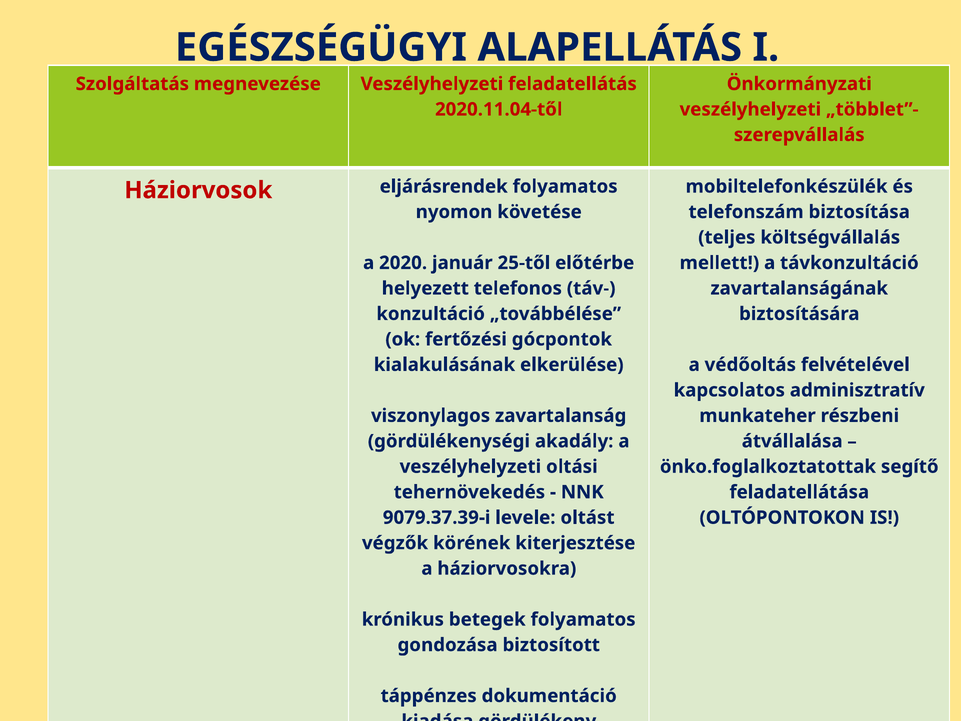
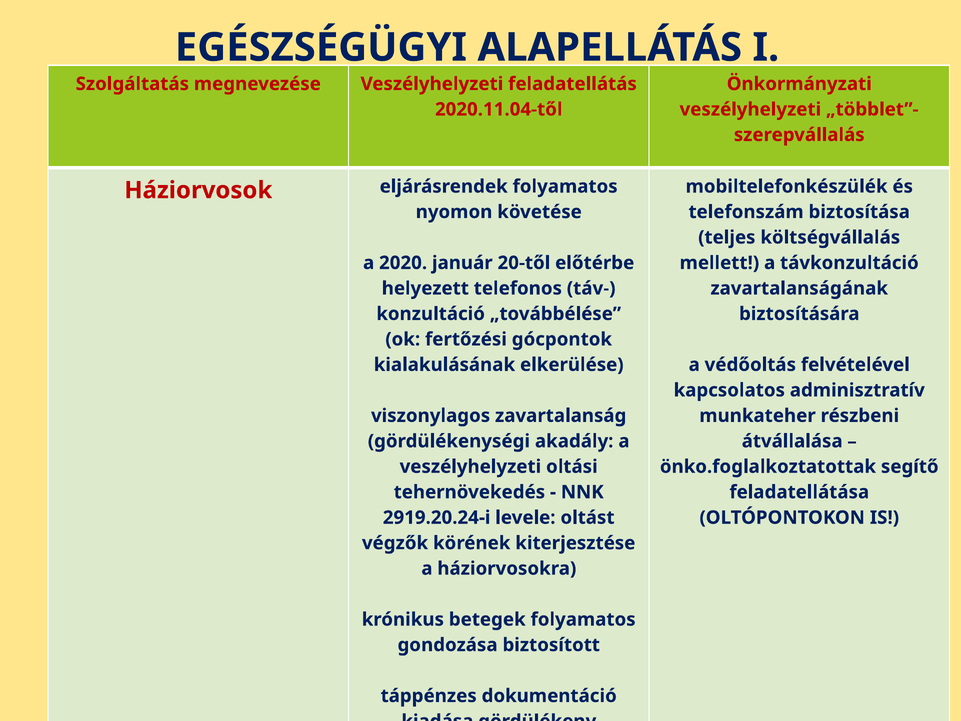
25-től: 25-től -> 20-től (524, 263)
9079.37.39-i: 9079.37.39-i -> 2919.20.24-i (437, 517)
